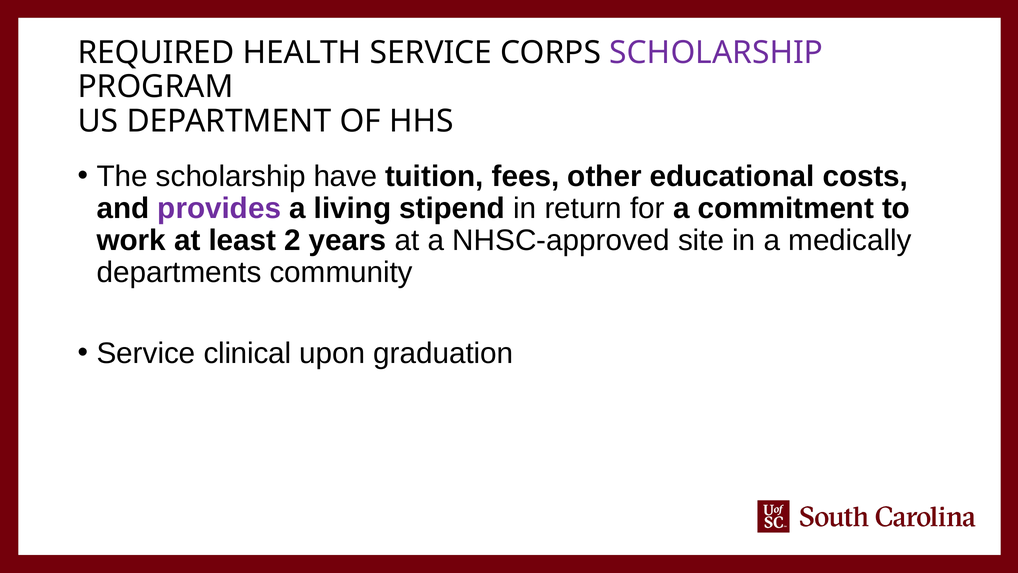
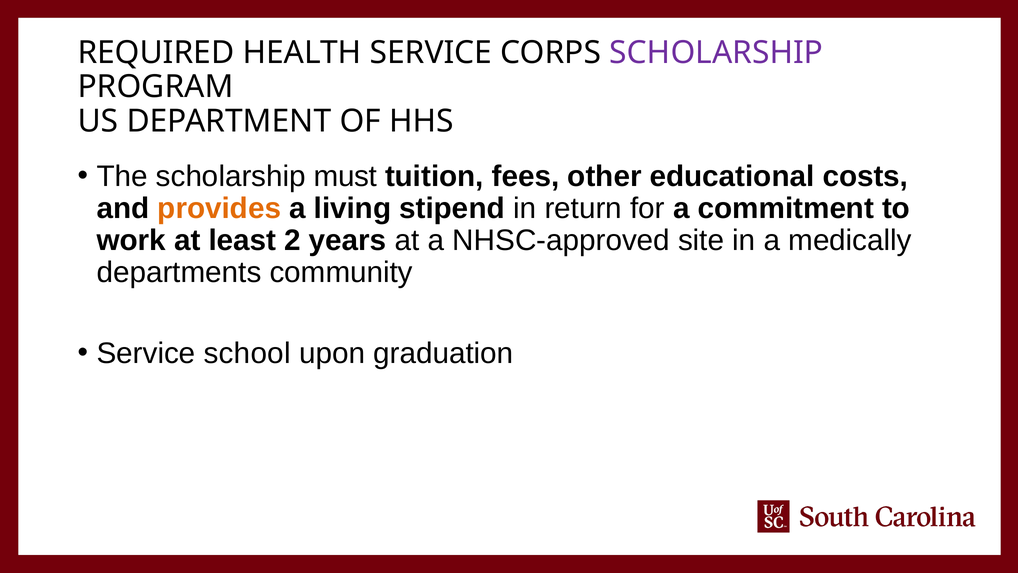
have: have -> must (345, 176)
provides colour: purple -> orange (219, 208)
clinical: clinical -> school (247, 353)
